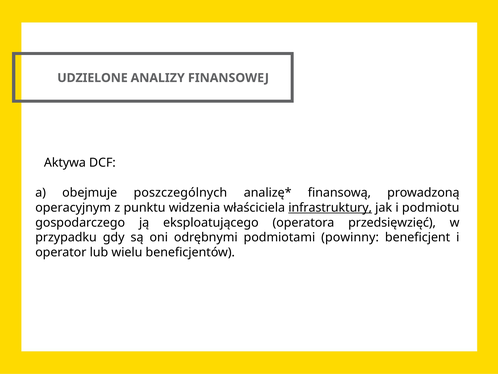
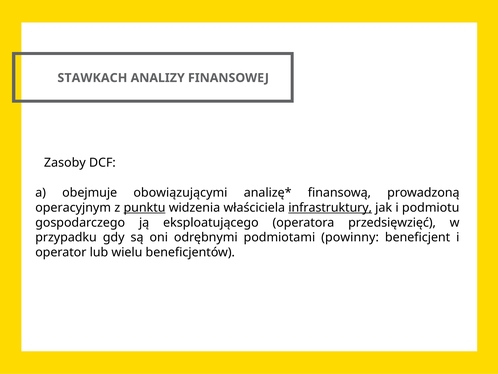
UDZIELONE: UDZIELONE -> STAWKACH (92, 78)
Aktywa: Aktywa -> Zasoby (65, 163)
poszczególnych: poszczególnych -> obowiązującymi (180, 192)
punktu underline: none -> present (145, 207)
